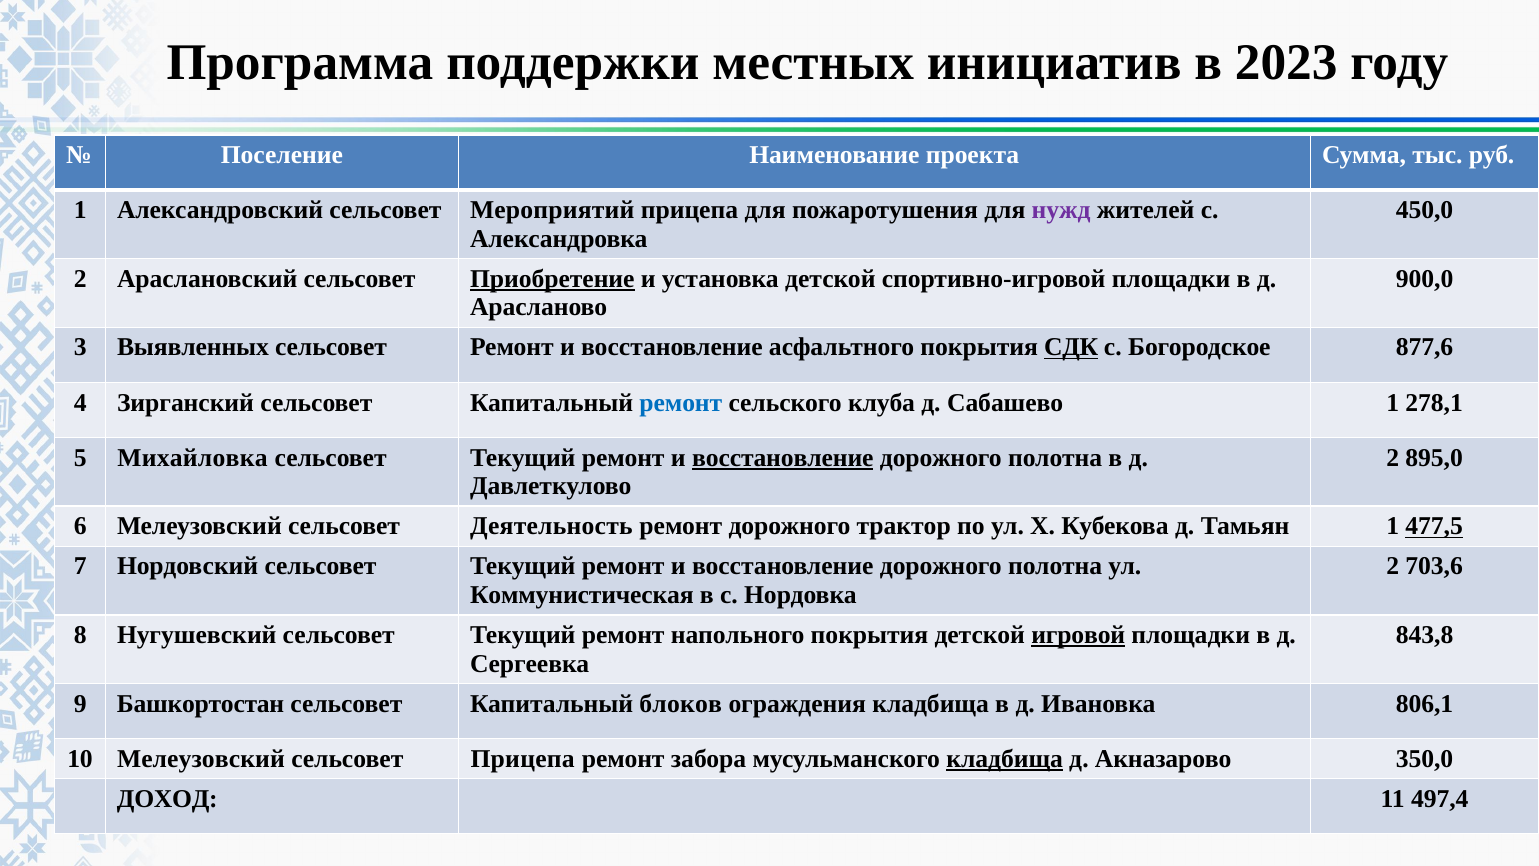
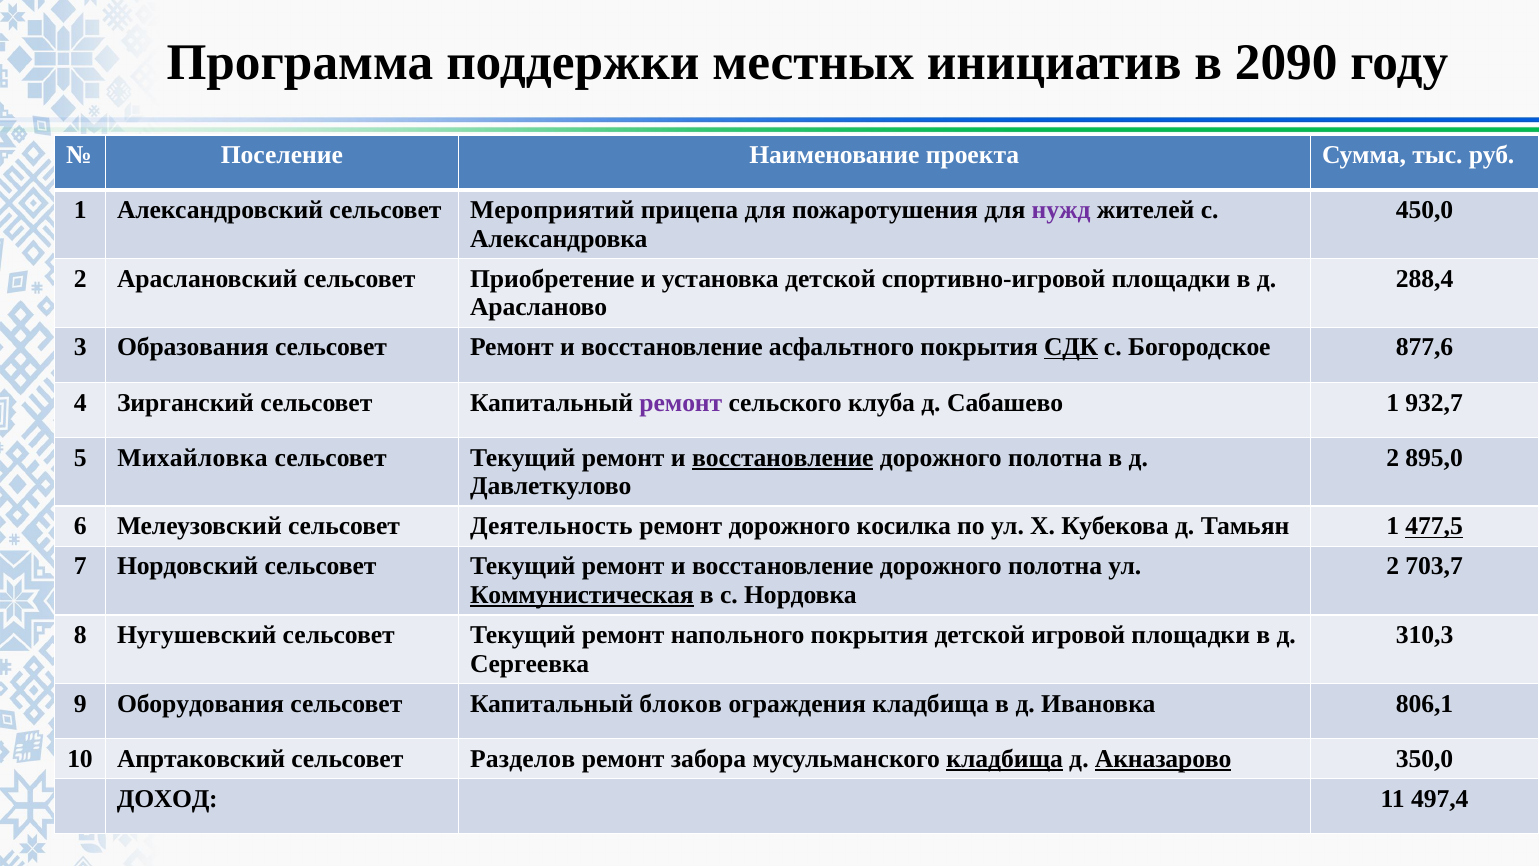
2023: 2023 -> 2090 (1286, 62)
Приобретение underline: present -> none (552, 279)
900,0: 900,0 -> 288,4 (1425, 279)
Выявленных: Выявленных -> Образования (193, 347)
ремонт colour: blue -> purple (681, 402)
278,1: 278,1 -> 932,7 (1434, 402)
трактор: трактор -> косилка (904, 526)
703,6: 703,6 -> 703,7 (1434, 566)
Коммунистическая underline: none -> present (582, 595)
игровой underline: present -> none (1078, 635)
843,8: 843,8 -> 310,3 (1425, 635)
Башкортостан: Башкортостан -> Оборудования (201, 703)
10 Мелеузовский: Мелеузовский -> Апртаковский (201, 759)
сельсовет Прицепа: Прицепа -> Разделов (523, 759)
Акназарово underline: none -> present (1163, 759)
